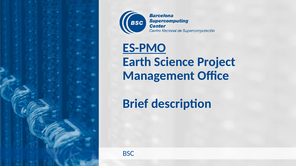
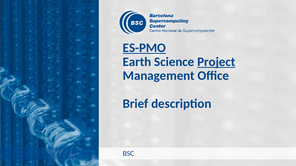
Project underline: none -> present (216, 62)
